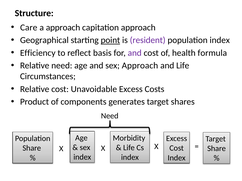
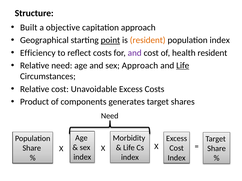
Care: Care -> Built (29, 28)
a approach: approach -> objective (63, 28)
resident colour: purple -> orange (148, 40)
reflect basis: basis -> costs (102, 53)
health formula: formula -> resident (212, 53)
Life underline: none -> present (183, 66)
